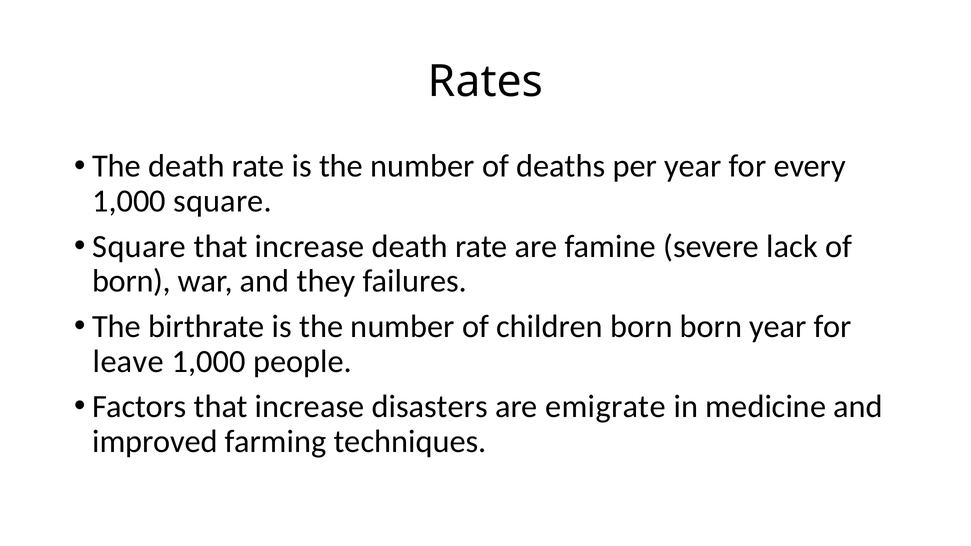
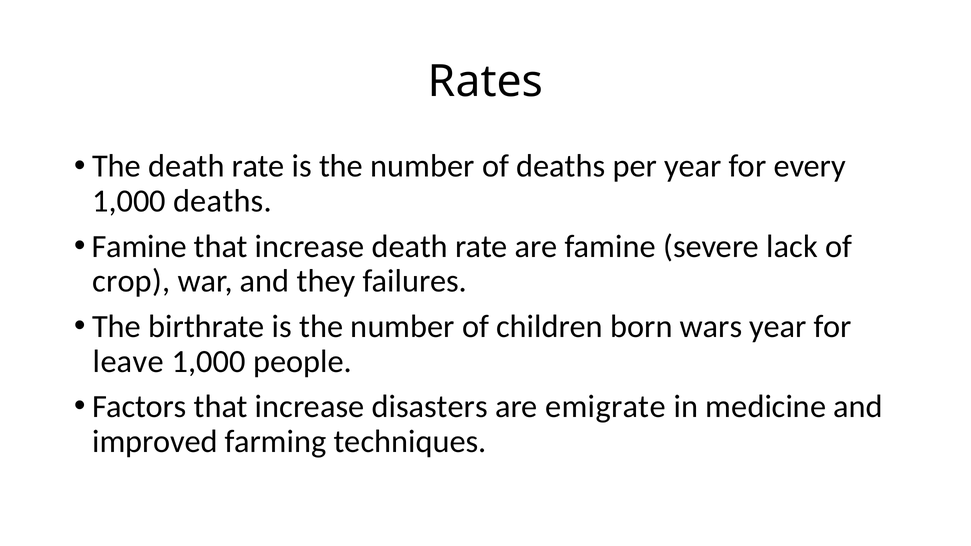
1,000 square: square -> deaths (223, 201)
Square: Square -> Famine (139, 246)
born: born -> crop (131, 281)
born born: born -> wars (711, 326)
